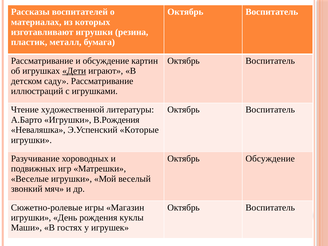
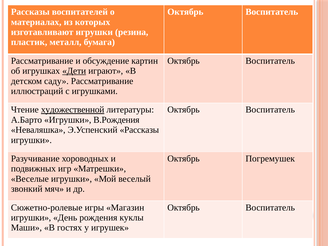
художественной underline: none -> present (73, 110)
Э.Успенский Которые: Которые -> Рассказы (139, 130)
Октябрь Обсуждение: Обсуждение -> Погремушек (270, 159)
